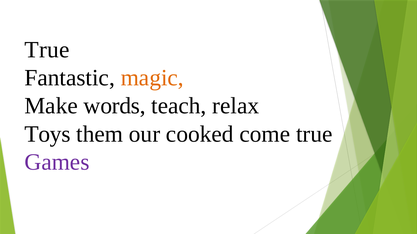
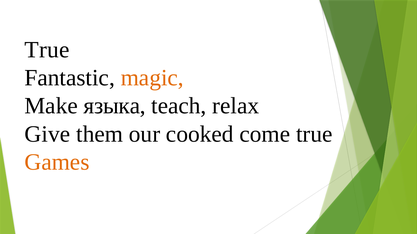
words: words -> языка (115, 106)
Toys: Toys -> Give (47, 134)
Games colour: purple -> orange (57, 162)
